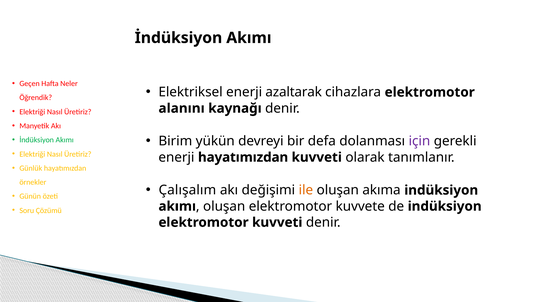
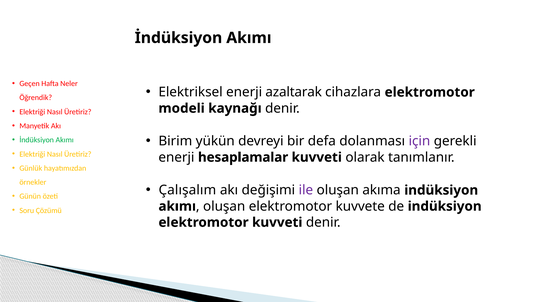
alanını: alanını -> modeli (182, 109)
enerji hayatımızdan: hayatımızdan -> hesaplamalar (243, 158)
ile colour: orange -> purple (306, 191)
